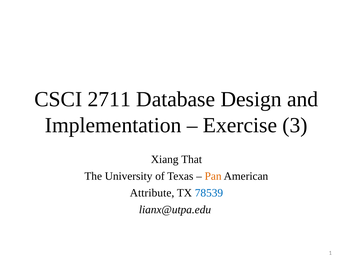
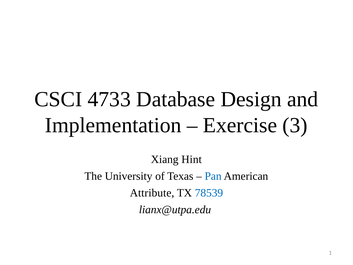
2711: 2711 -> 4733 (109, 99)
That: That -> Hint (192, 159)
Pan colour: orange -> blue (213, 176)
